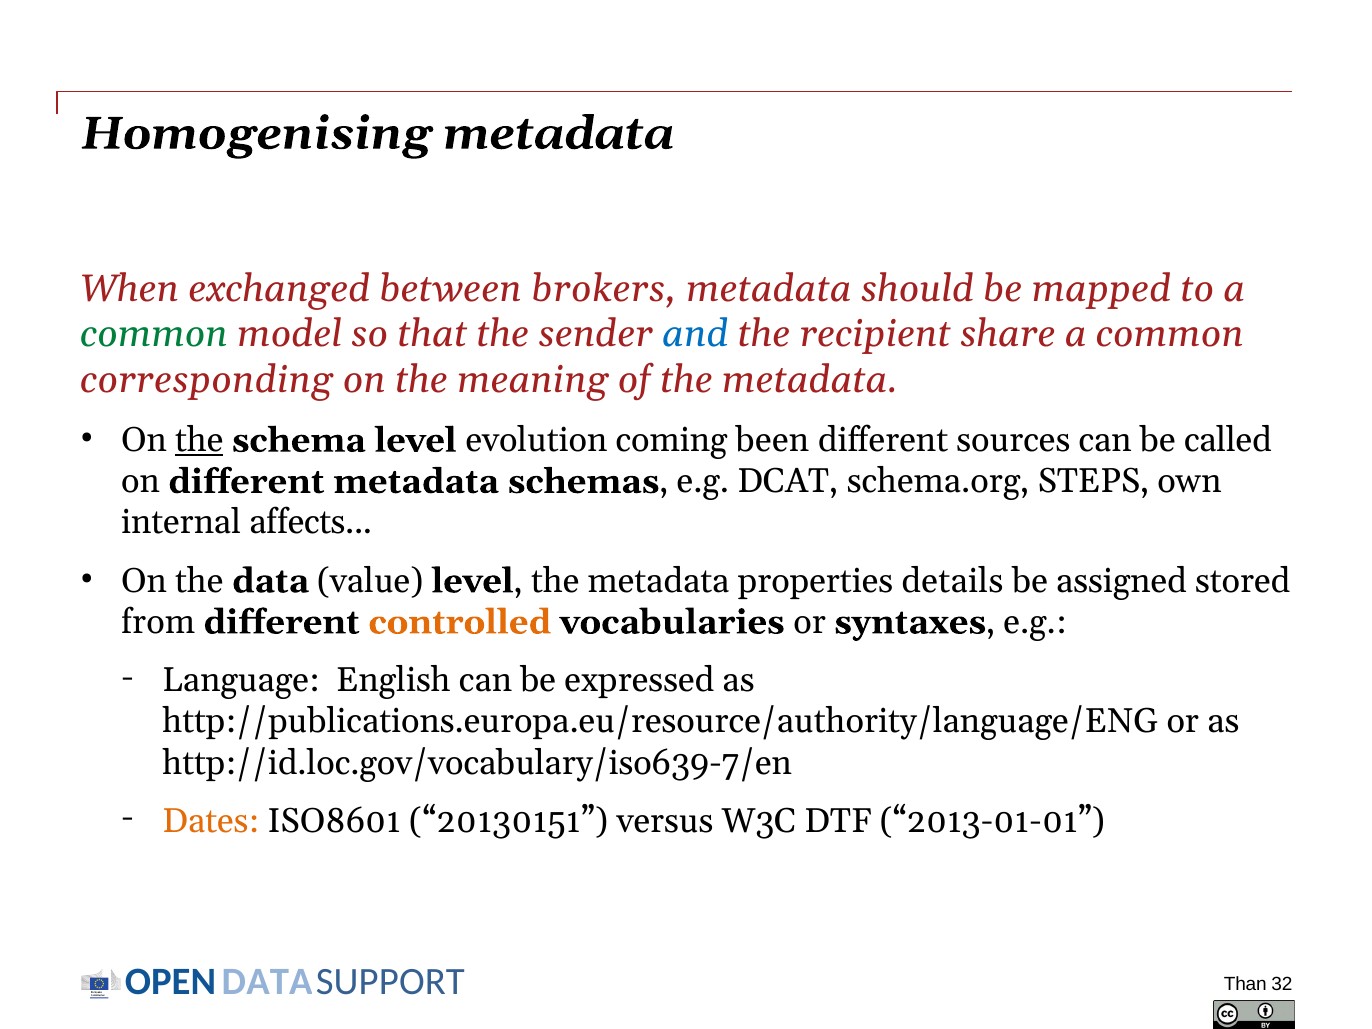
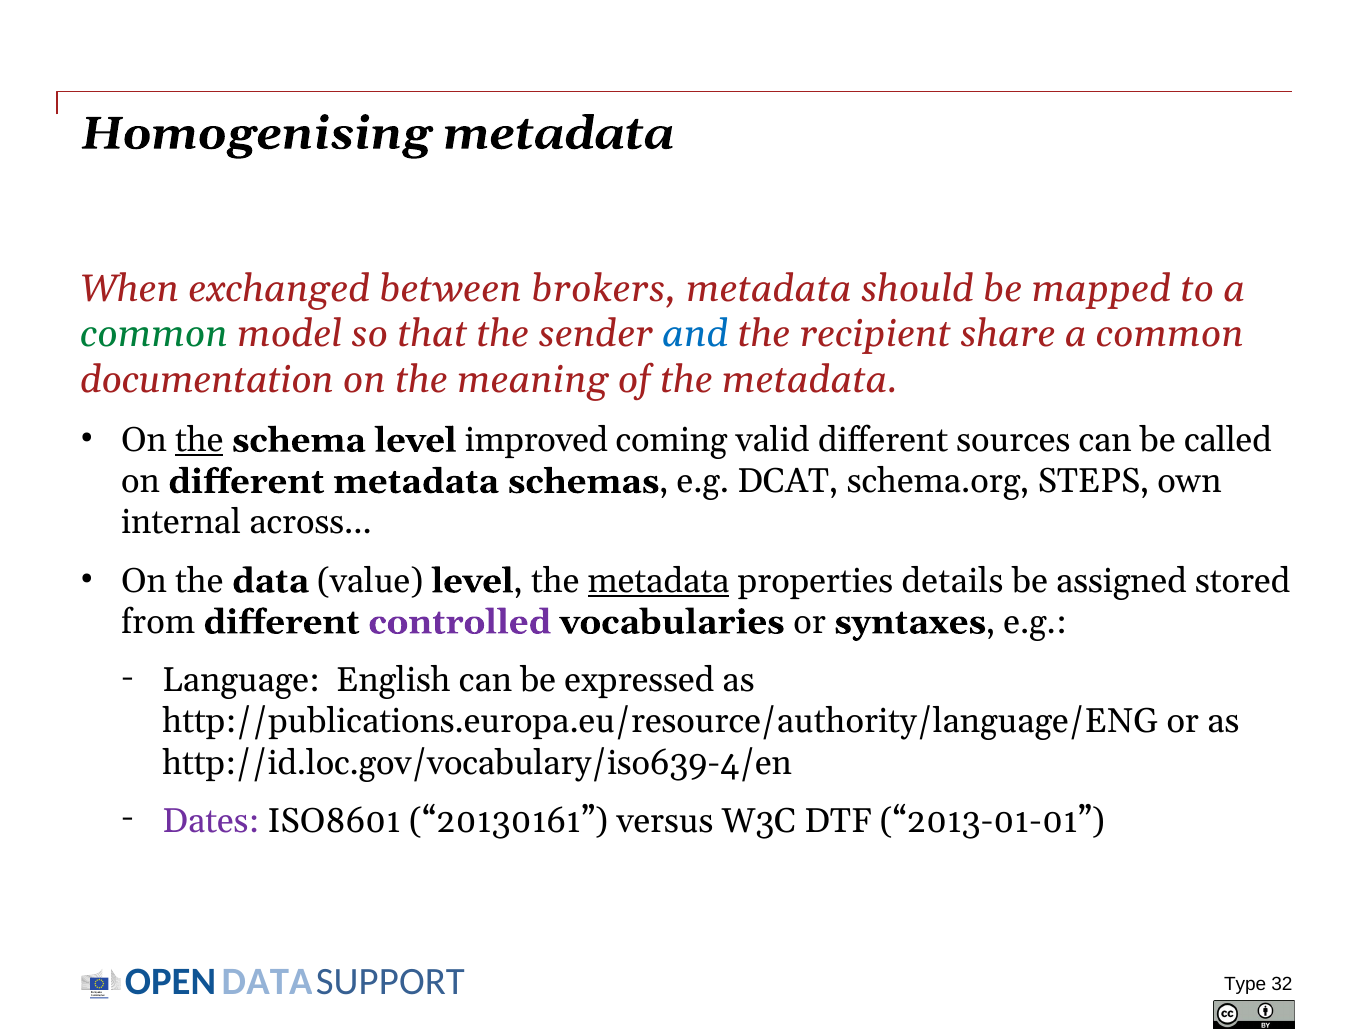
corresponding: corresponding -> documentation (207, 380)
evolution: evolution -> improved (537, 440)
been: been -> valid (773, 440)
affects: affects -> across (311, 523)
metadata underline: none -> present (659, 581)
controlled colour: orange -> purple (460, 622)
http://id.loc.gov/vocabulary/iso639-7/en: http://id.loc.gov/vocabulary/iso639-7/en -> http://id.loc.gov/vocabulary/iso639-4/en (477, 763)
Dates colour: orange -> purple (211, 821)
20130151: 20130151 -> 20130161 (509, 821)
Than: Than -> Type (1245, 985)
